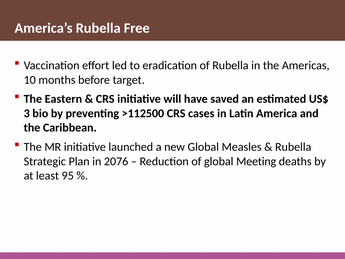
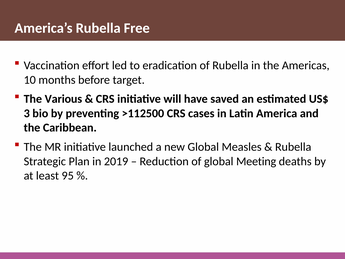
Eastern: Eastern -> Various (63, 99)
2076: 2076 -> 2019 (116, 161)
